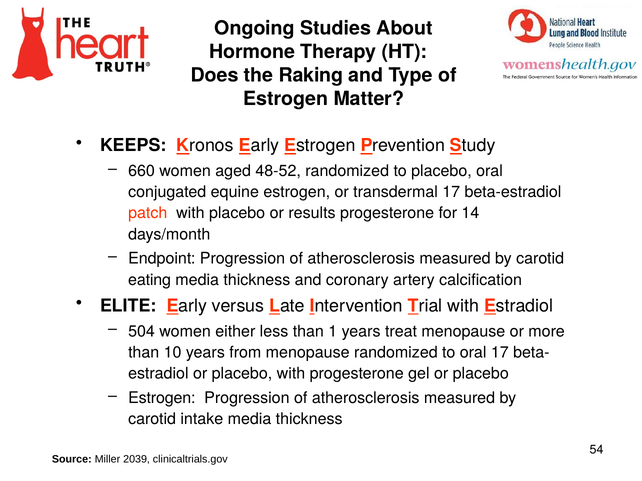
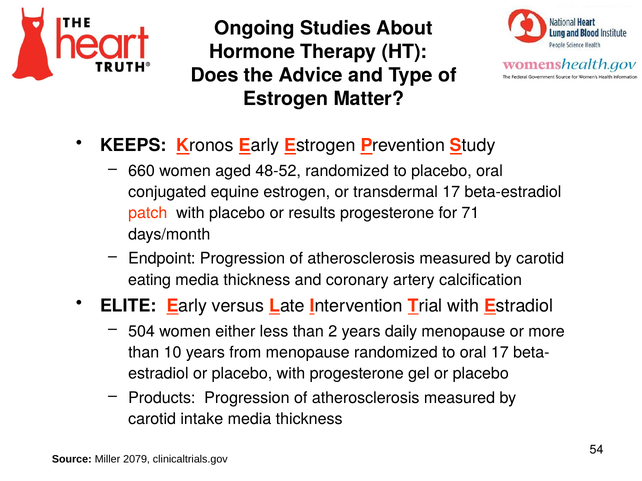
Raking: Raking -> Advice (311, 75)
14: 14 -> 71 (470, 213)
1: 1 -> 2 (333, 332)
treat: treat -> daily (401, 332)
Estrogen: Estrogen -> Products (162, 398)
2039: 2039 -> 2079 (137, 460)
